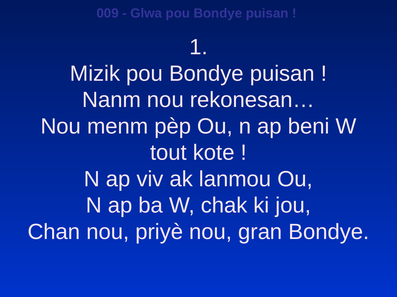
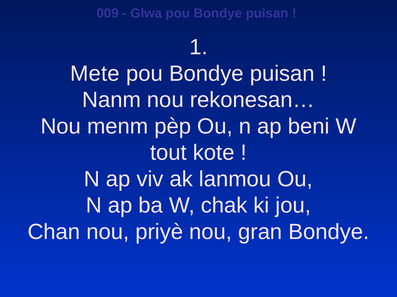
Mizik: Mizik -> Mete (95, 74)
